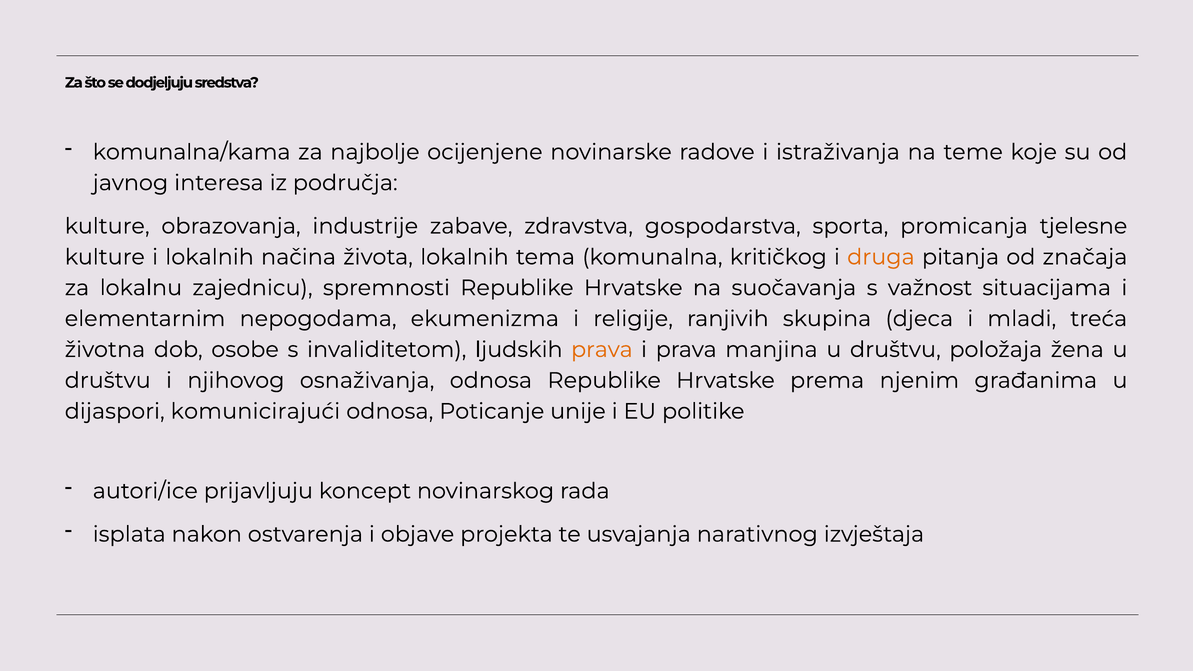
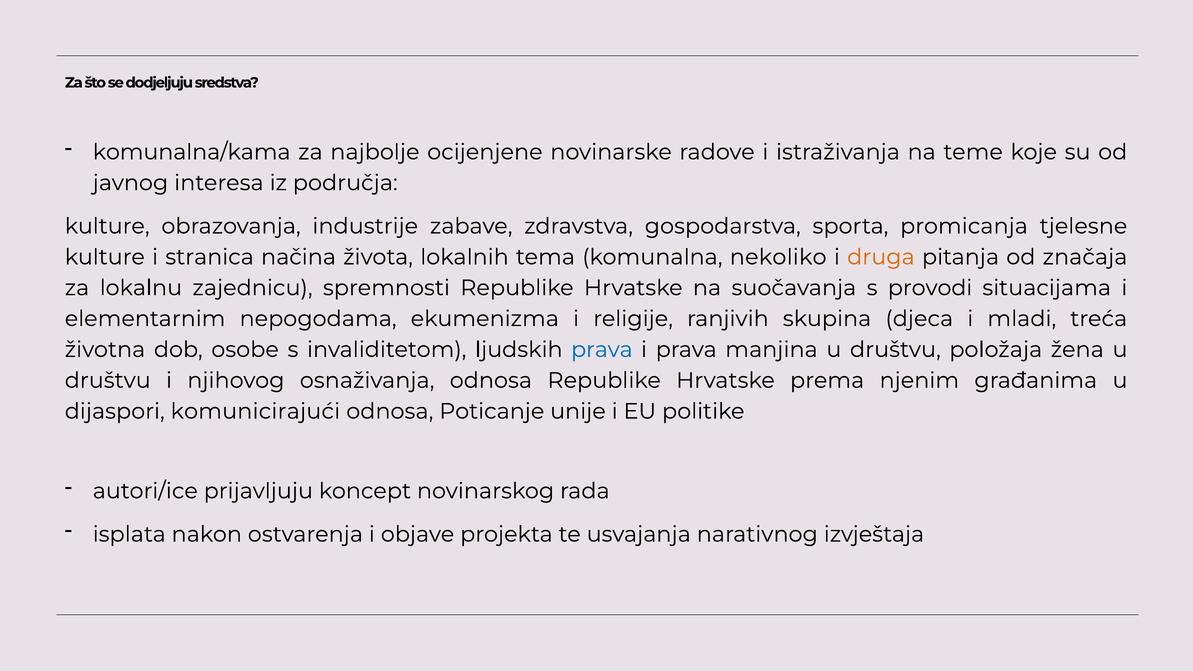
i lokalnih: lokalnih -> stranica (210, 257)
kritičkog: kritičkog -> nekoliko (778, 257)
važnost: važnost -> provodi (930, 288)
prava colour: orange -> blue (602, 350)
